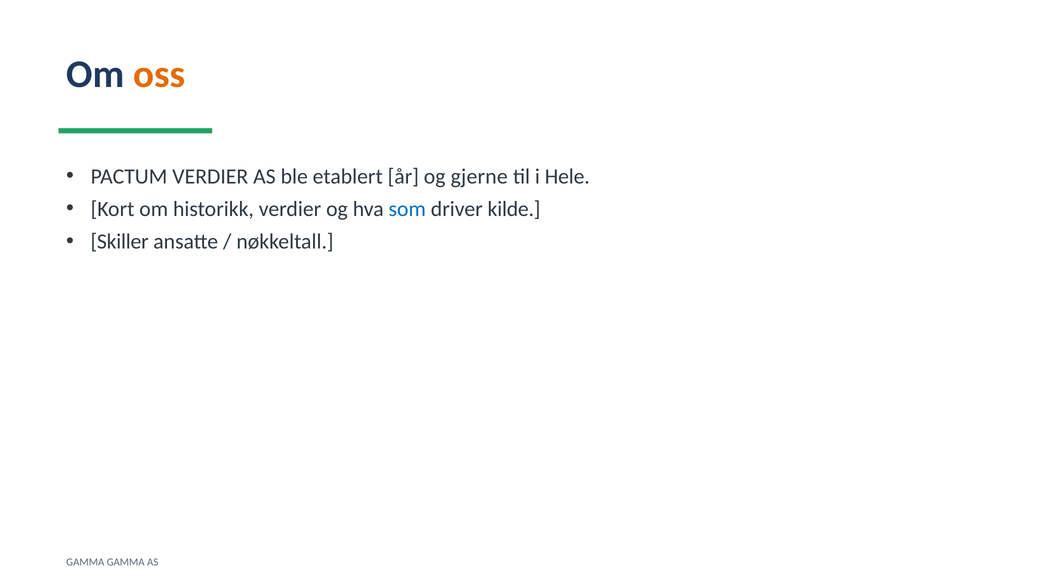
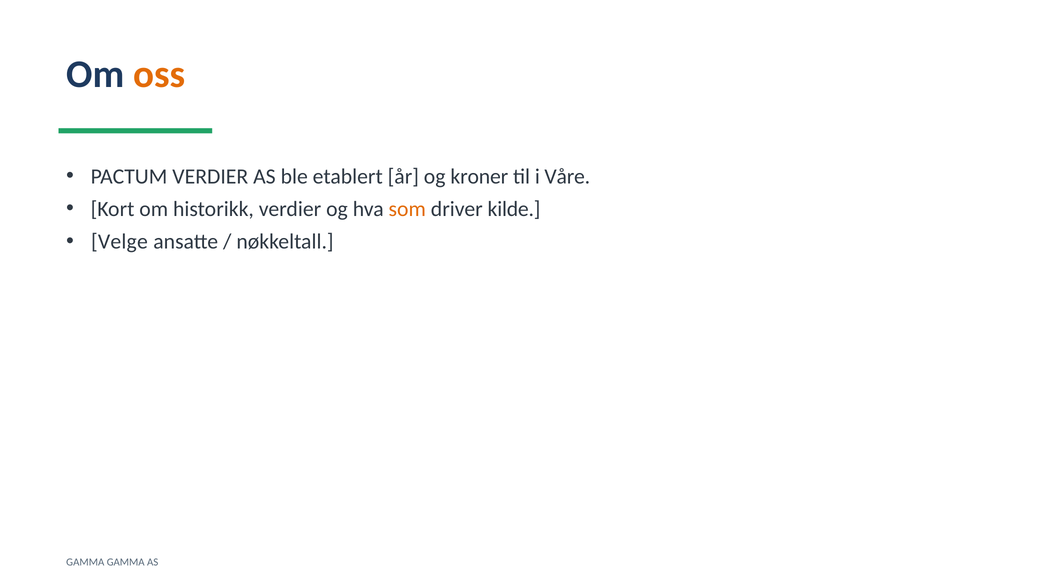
gjerne: gjerne -> kroner (479, 176)
Hele: Hele -> Våre (567, 176)
som colour: blue -> orange (407, 209)
Skiller: Skiller -> Velge (119, 241)
